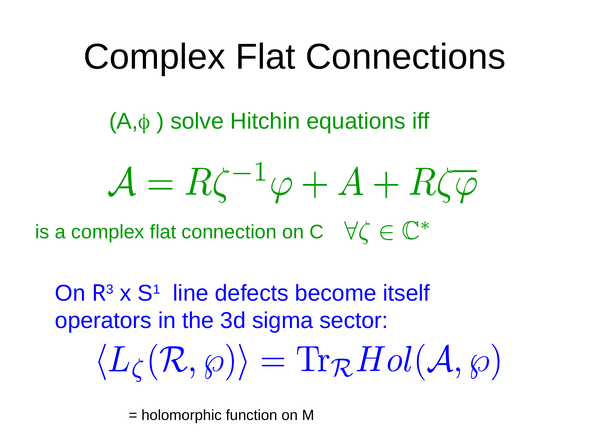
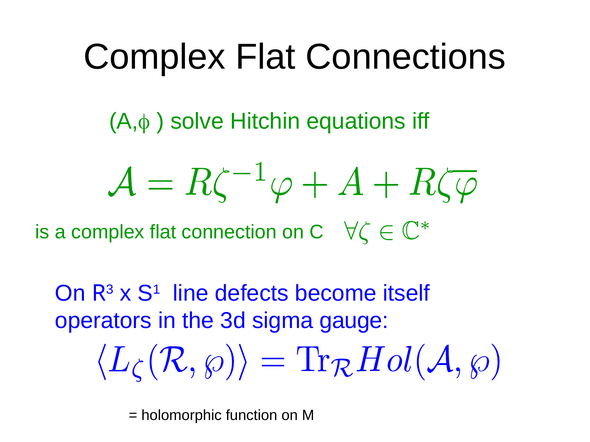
sector: sector -> gauge (354, 321)
